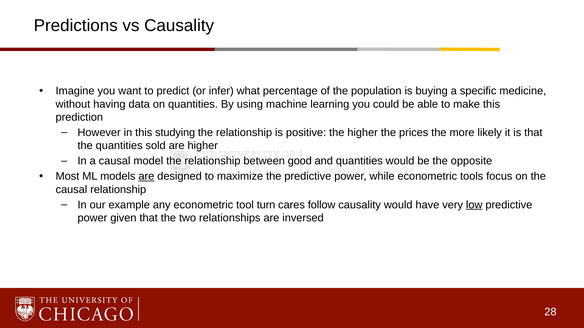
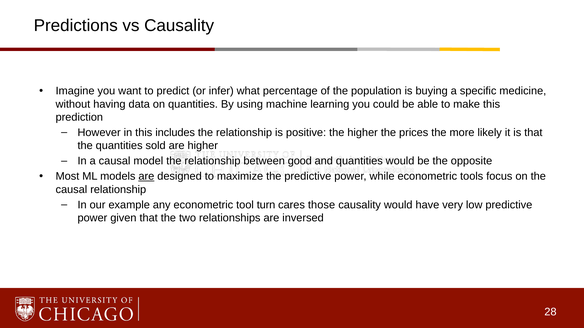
studying: studying -> includes (175, 133)
follow: follow -> those (322, 205)
low underline: present -> none (474, 205)
